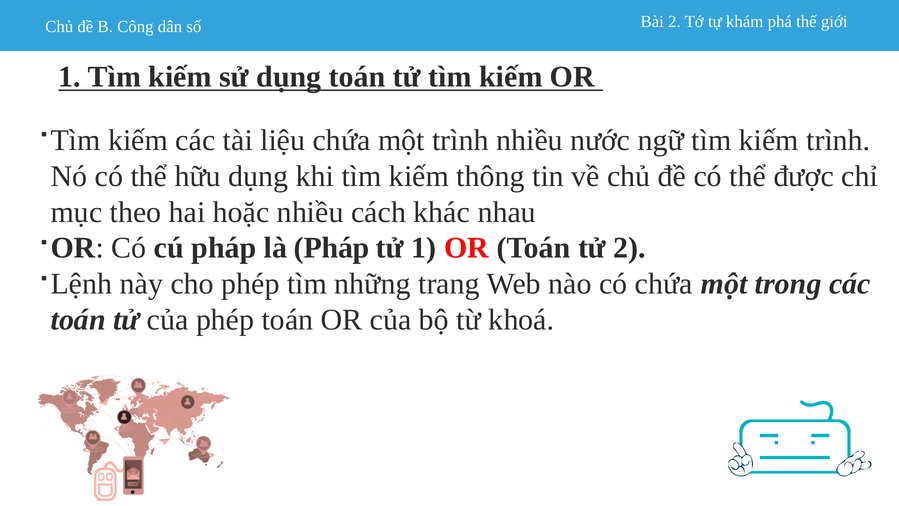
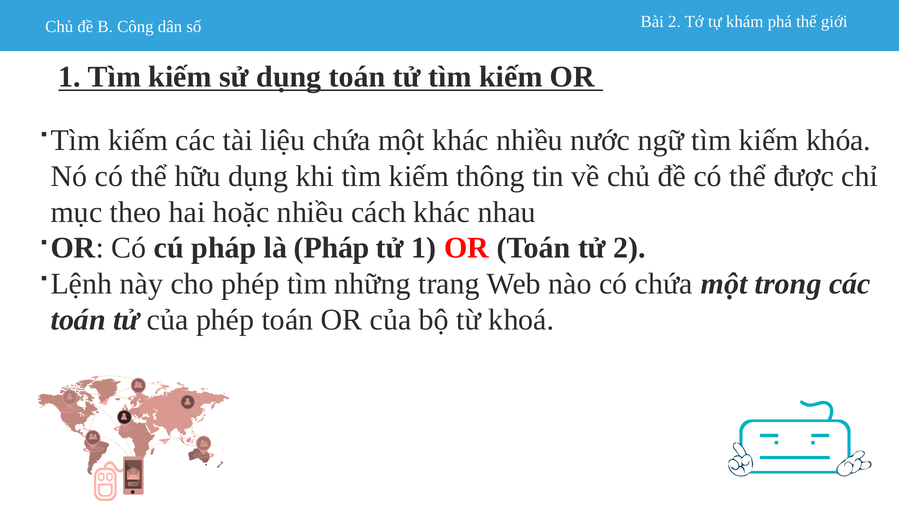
một trình: trình -> khác (460, 140)
kiếm trình: trình -> khóa (838, 140)
